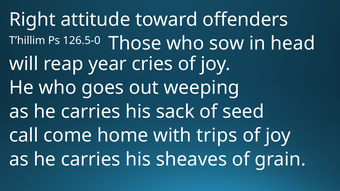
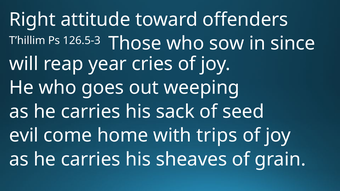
126.5-0: 126.5-0 -> 126.5-3 (82, 41)
head: head -> since (293, 43)
call: call -> evil (24, 136)
